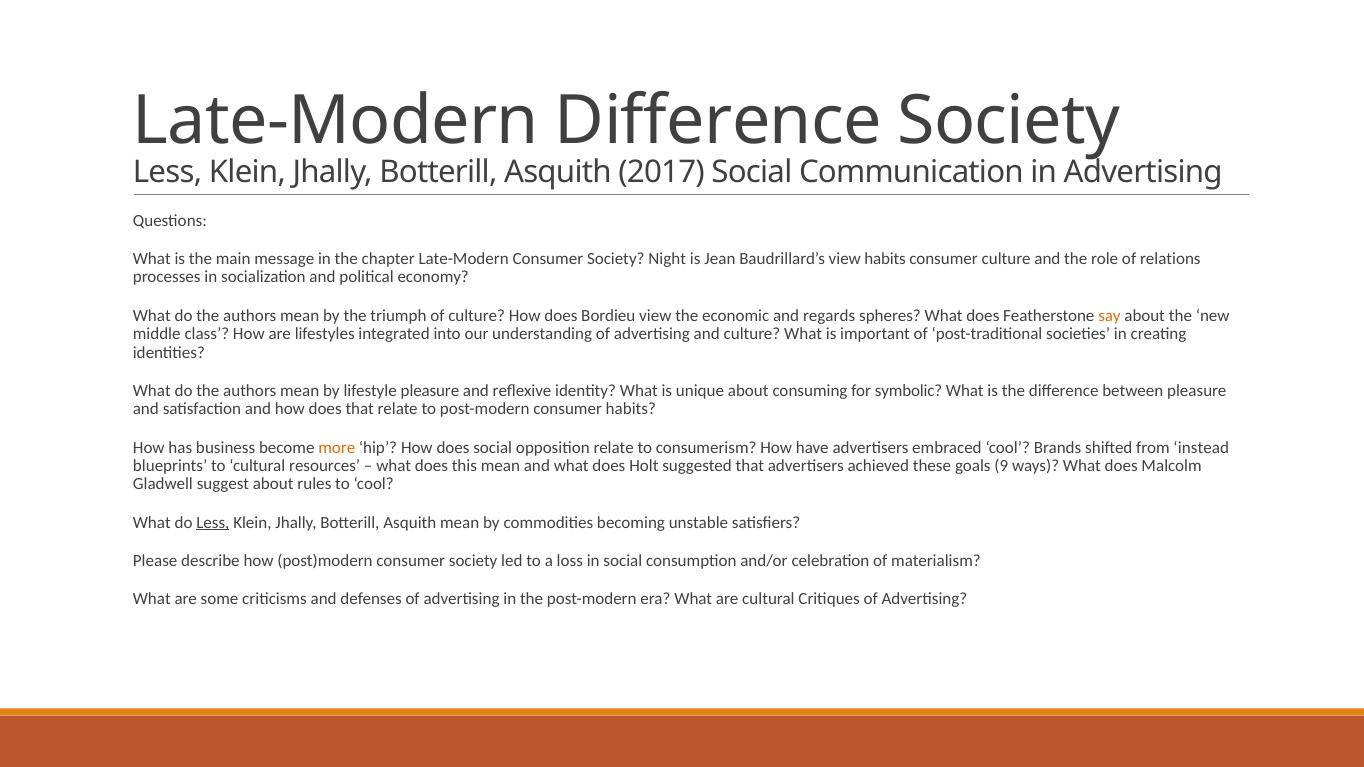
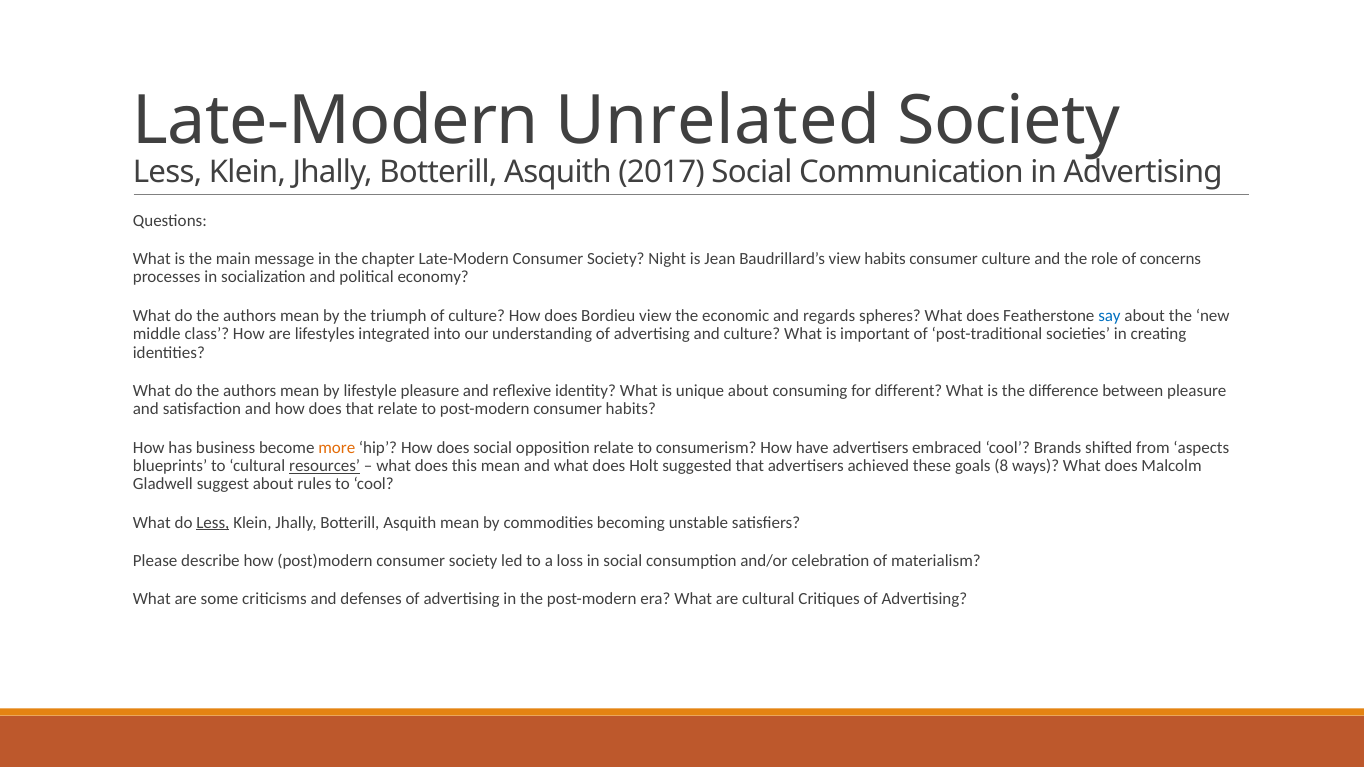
Late-Modern Difference: Difference -> Unrelated (718, 121)
relations: relations -> concerns (1170, 259)
say colour: orange -> blue (1109, 316)
symbolic: symbolic -> different (909, 391)
instead: instead -> aspects (1201, 448)
resources underline: none -> present (325, 466)
9: 9 -> 8 (1001, 466)
